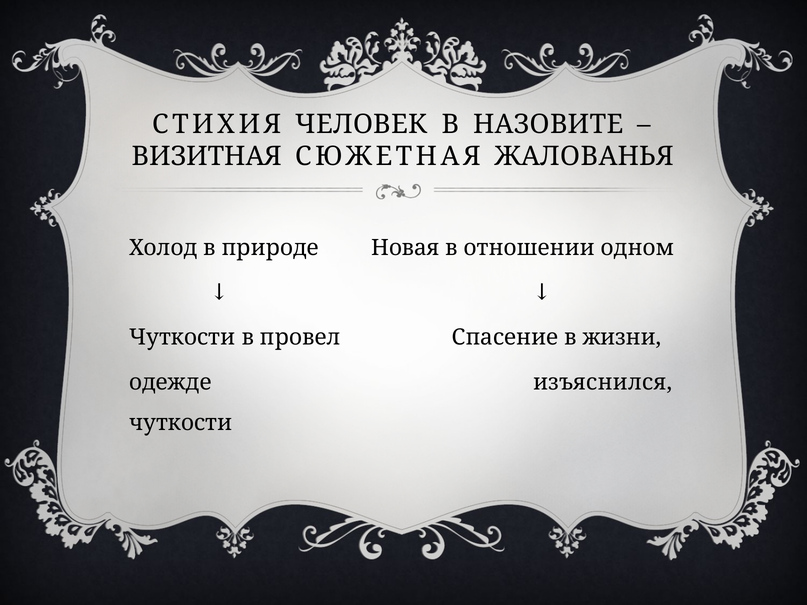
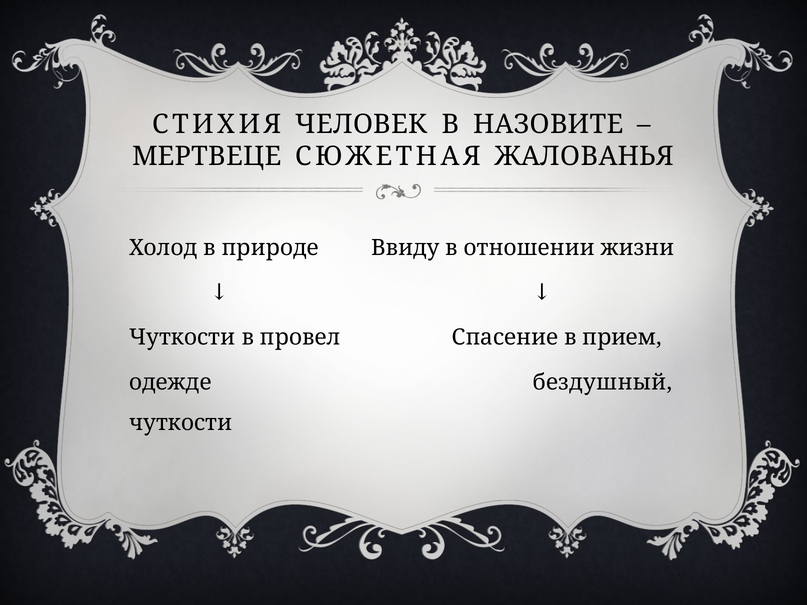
ВИЗИТНАЯ: ВИЗИТНАЯ -> МЕРТВЕЦЕ (207, 157)
Новая: Новая -> Ввиду (405, 248)
одном: одном -> жизни (638, 248)
жизни: жизни -> прием (622, 338)
изъяснился: изъяснился -> бездушный (603, 382)
